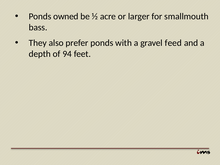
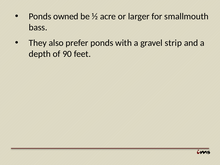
feed: feed -> strip (173, 43)
94: 94 -> 90 (67, 54)
